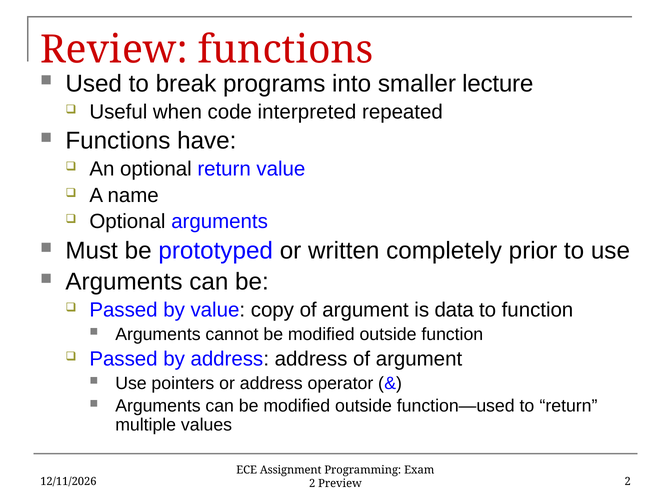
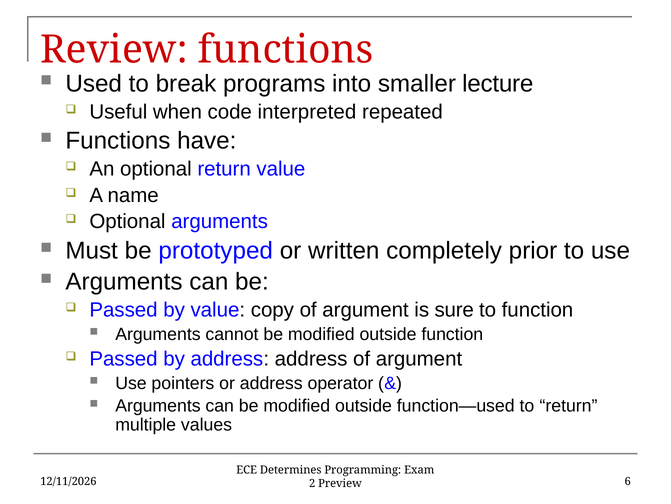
data: data -> sure (454, 310)
Assignment: Assignment -> Determines (291, 469)
Preview 2: 2 -> 6 (628, 481)
